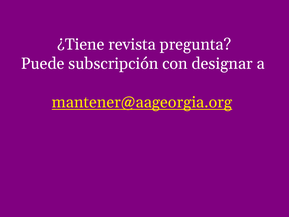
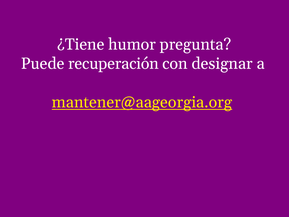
revista: revista -> humor (132, 44)
subscripción: subscripción -> recuperación (113, 64)
